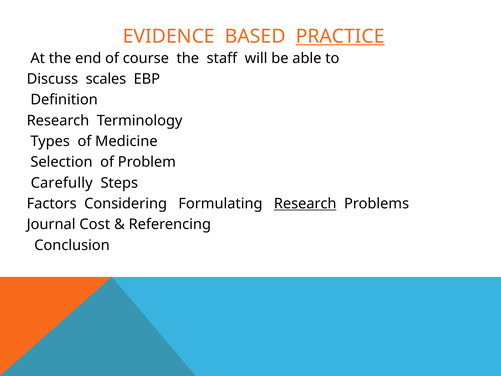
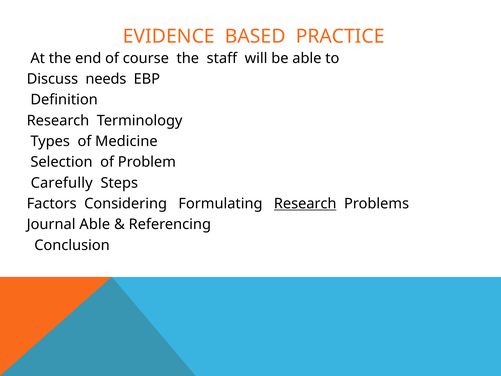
PRACTICE underline: present -> none (340, 36)
scales: scales -> needs (106, 79)
Journal Cost: Cost -> Able (95, 224)
